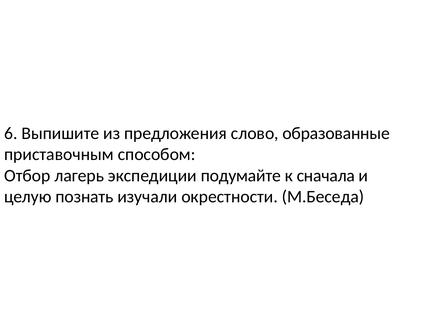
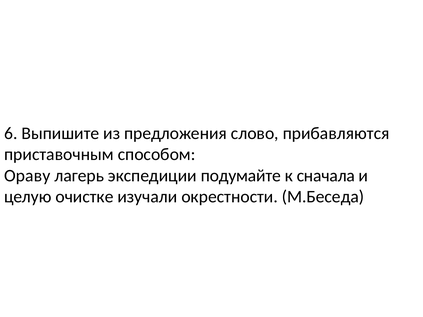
образованные: образованные -> прибавляются (336, 133)
Отбор: Отбор -> Ораву (27, 176)
познать: познать -> очистке (84, 197)
